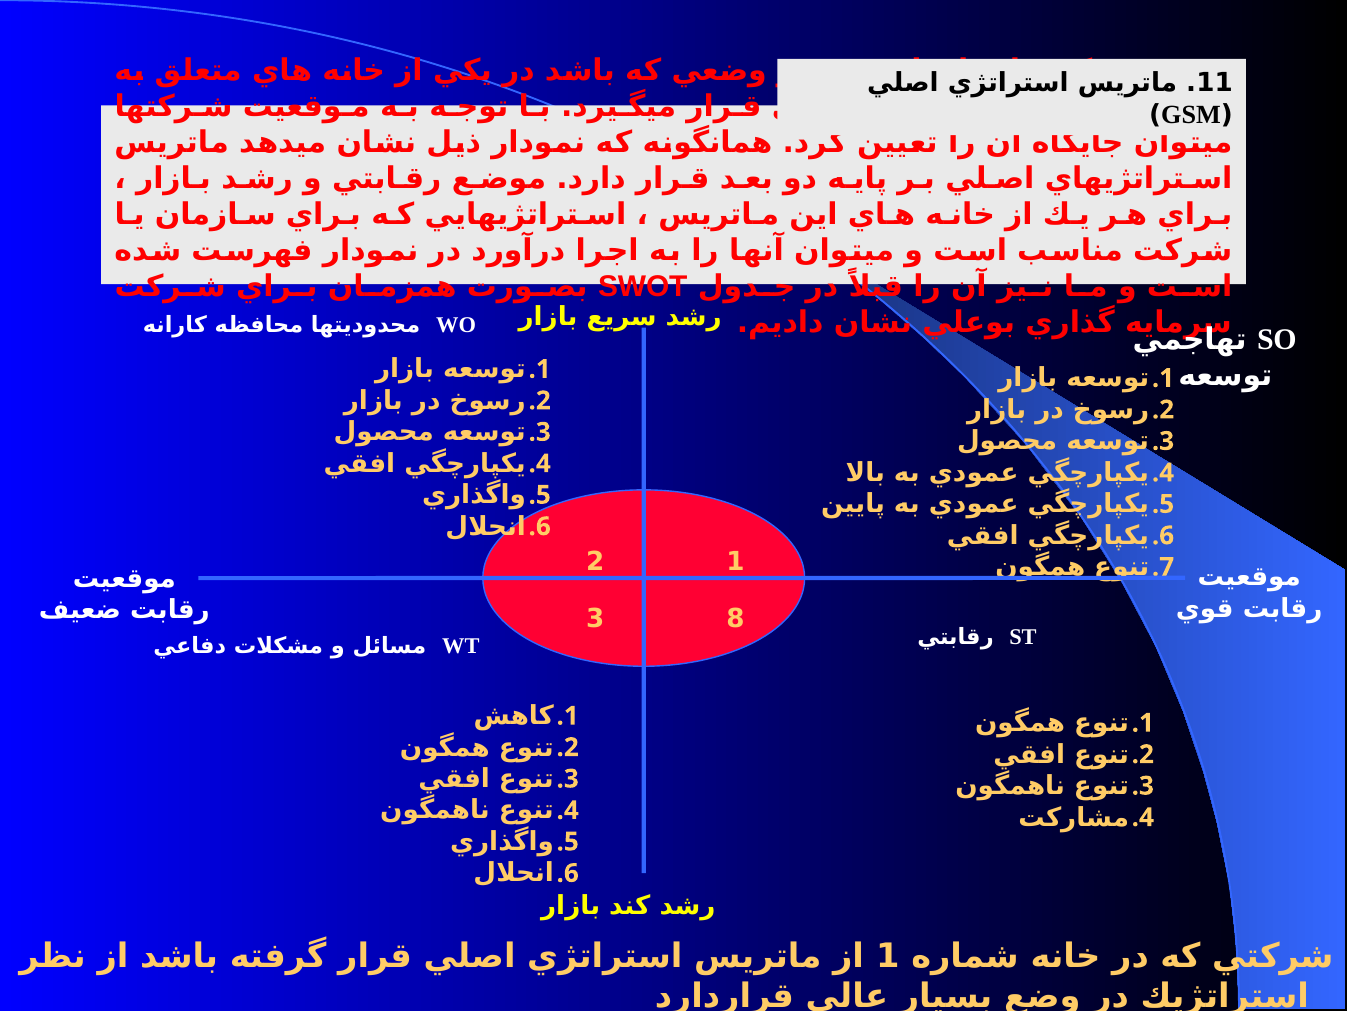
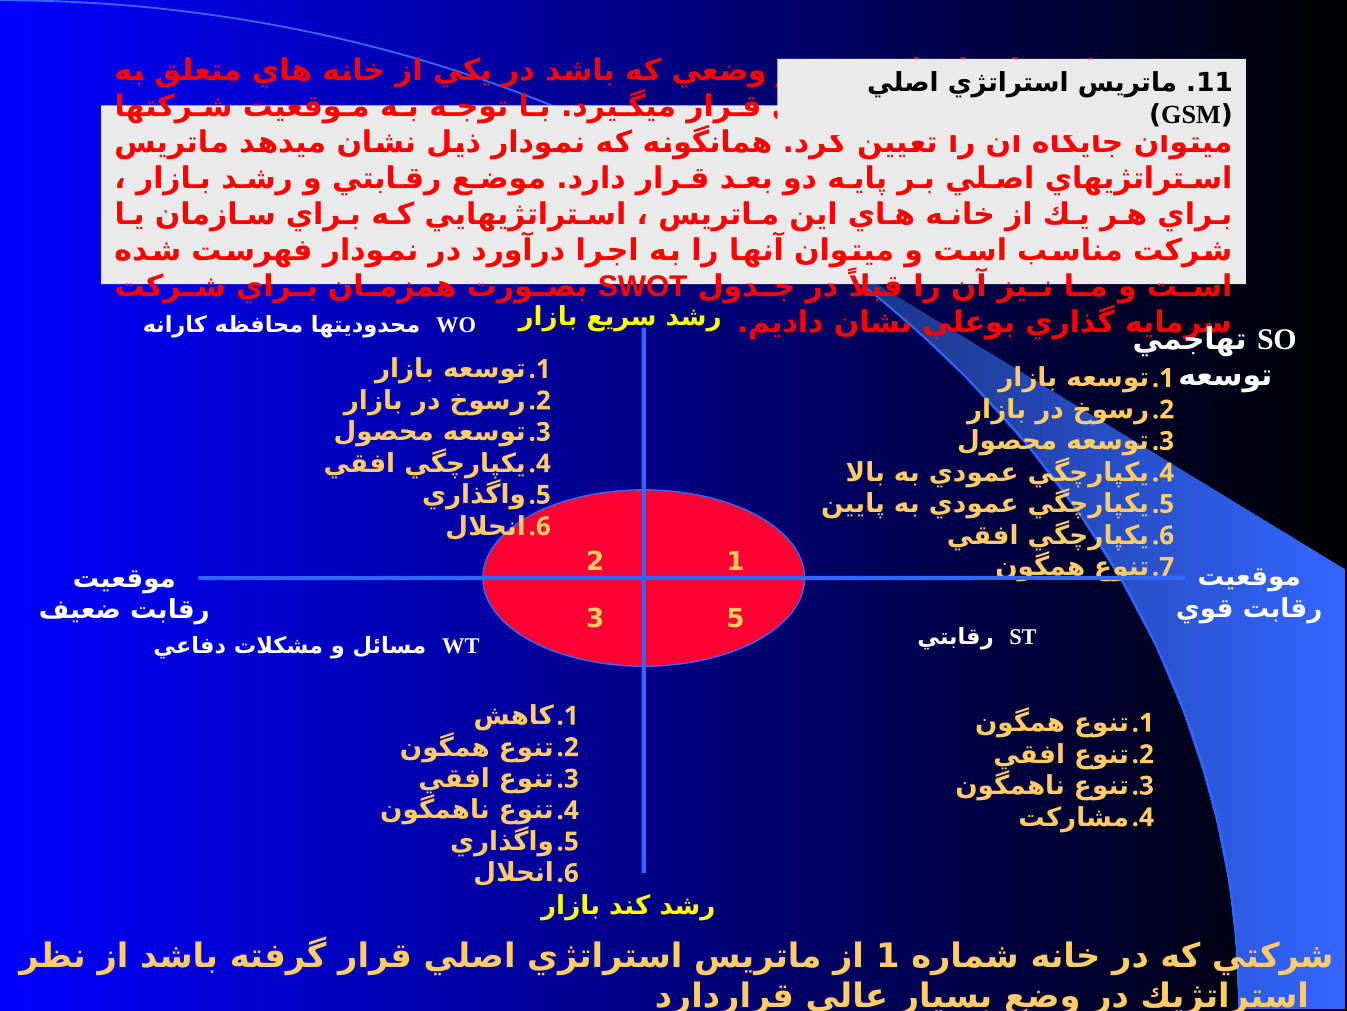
8: 8 -> 5 (736, 618)
